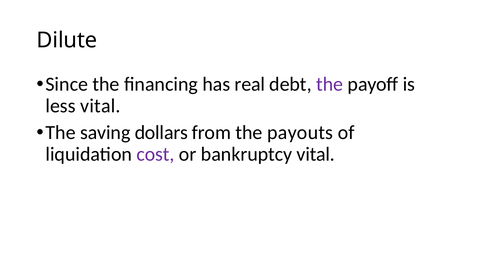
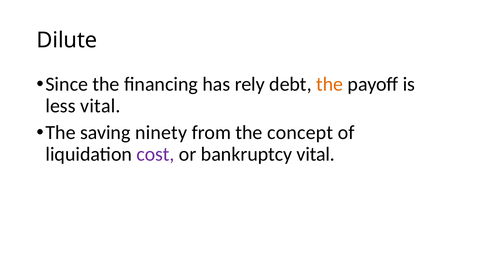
real: real -> rely (250, 84)
the colour: purple -> orange (330, 84)
dollars: dollars -> ninety (161, 132)
payouts: payouts -> concept (300, 132)
